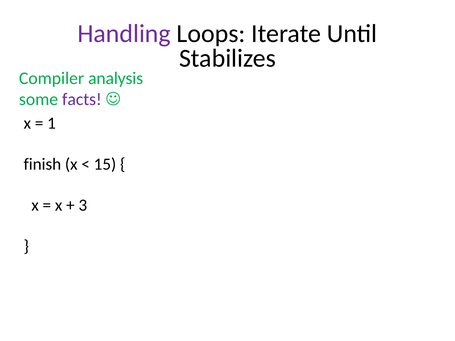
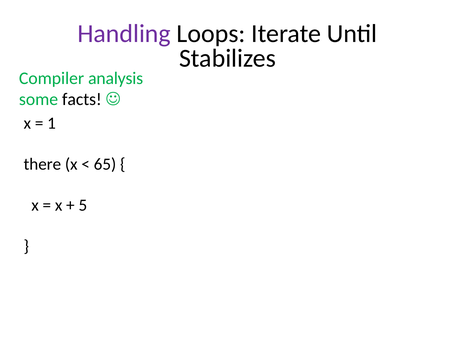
facts colour: purple -> black (82, 100)
finish: finish -> there (42, 164)
15: 15 -> 65 (105, 164)
3: 3 -> 5 (83, 205)
